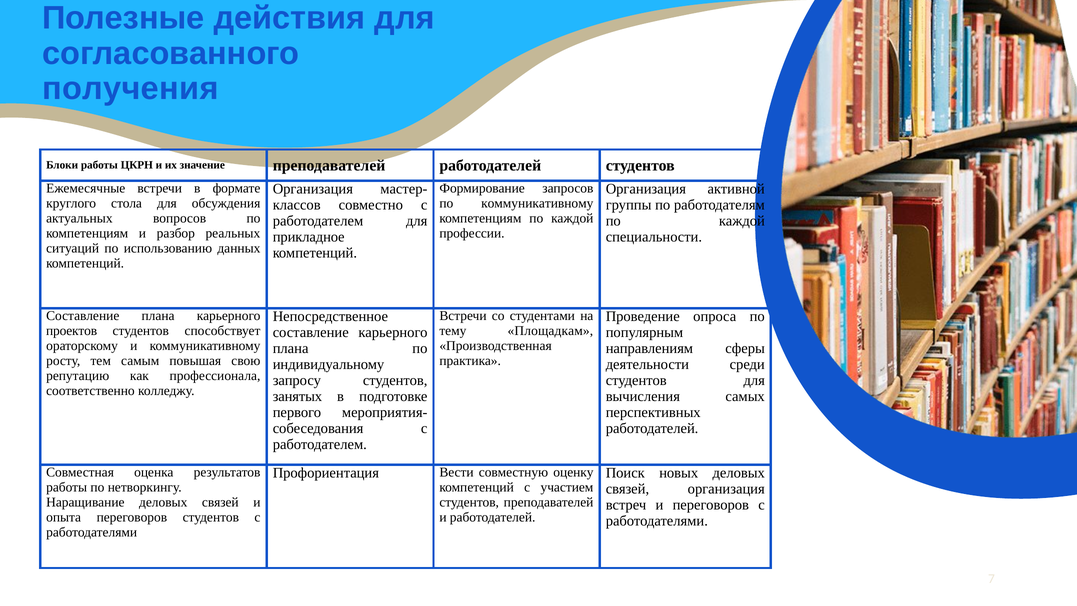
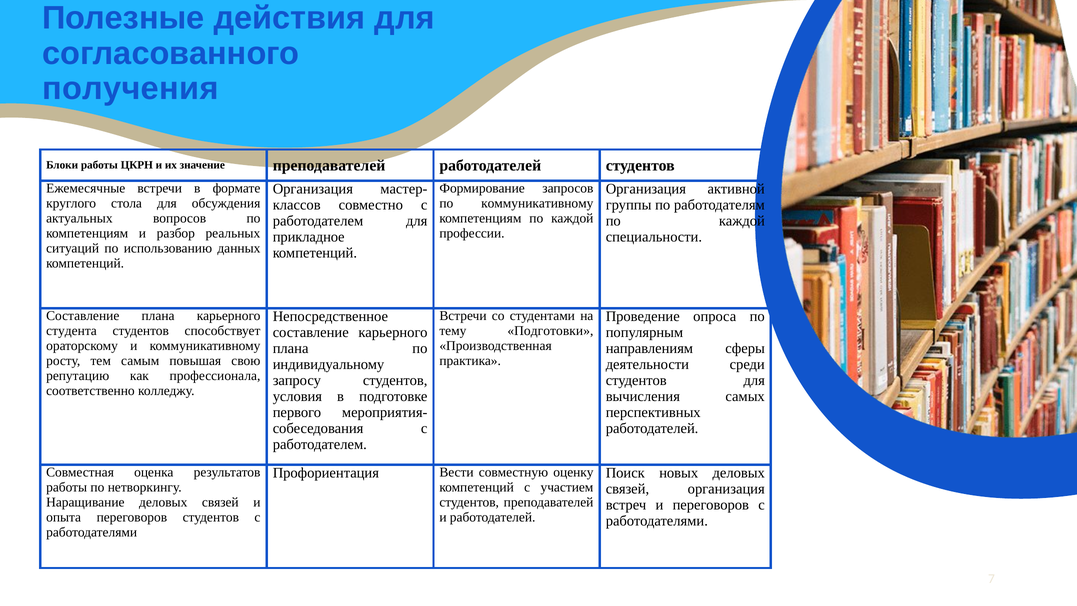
проектов: проектов -> студента (72, 331)
Площадкам: Площадкам -> Подготовки (550, 331)
занятых: занятых -> условия (297, 396)
